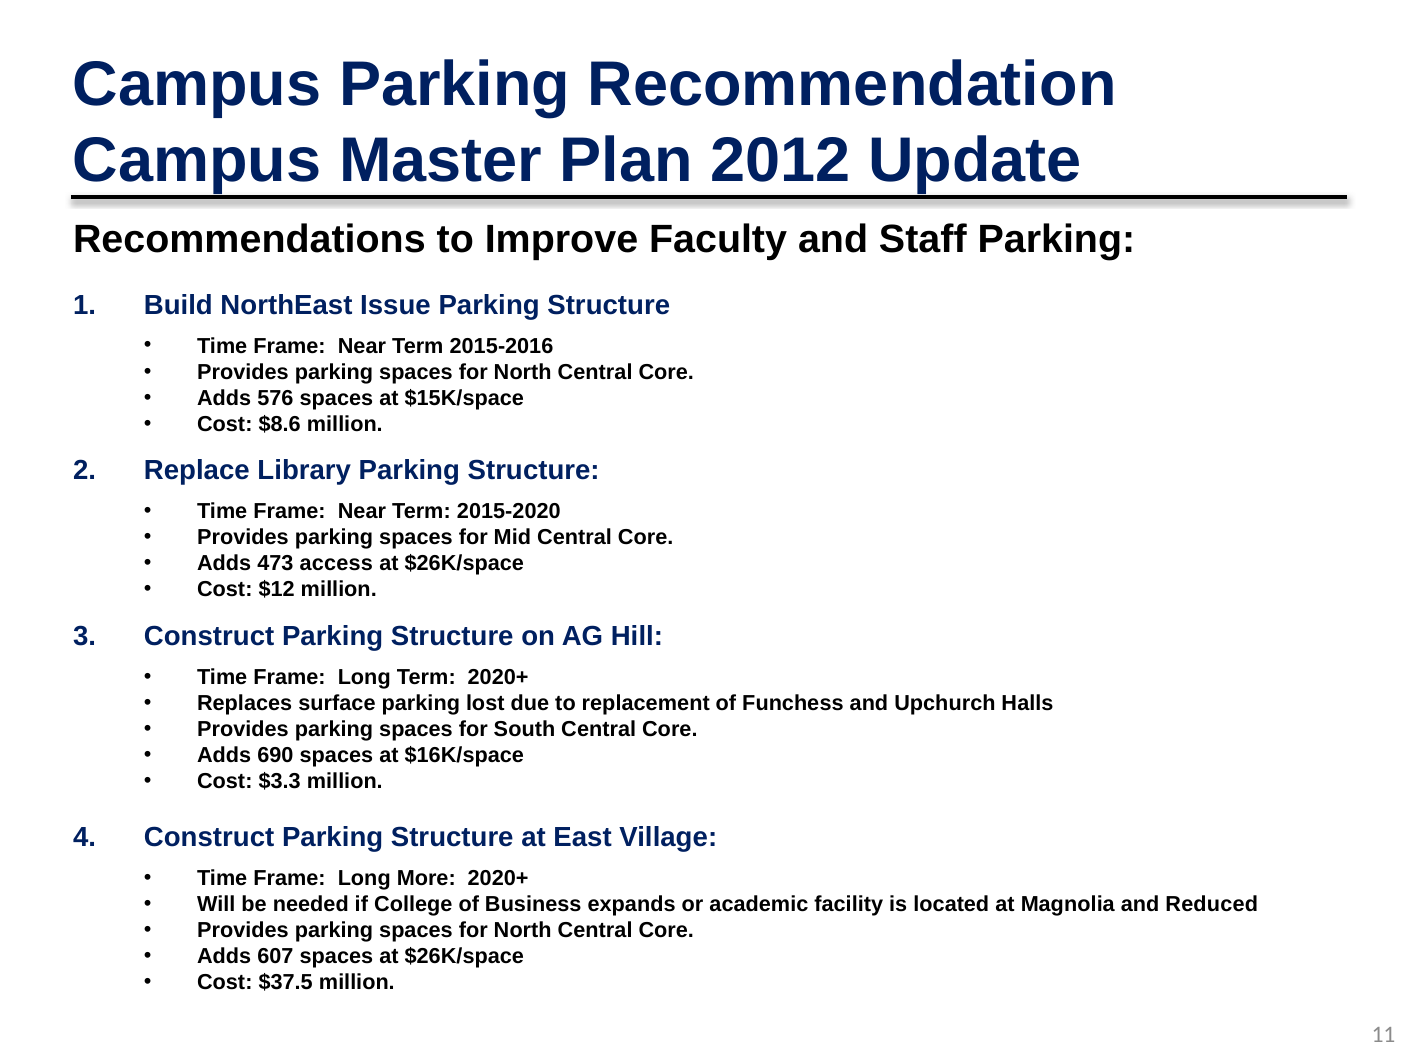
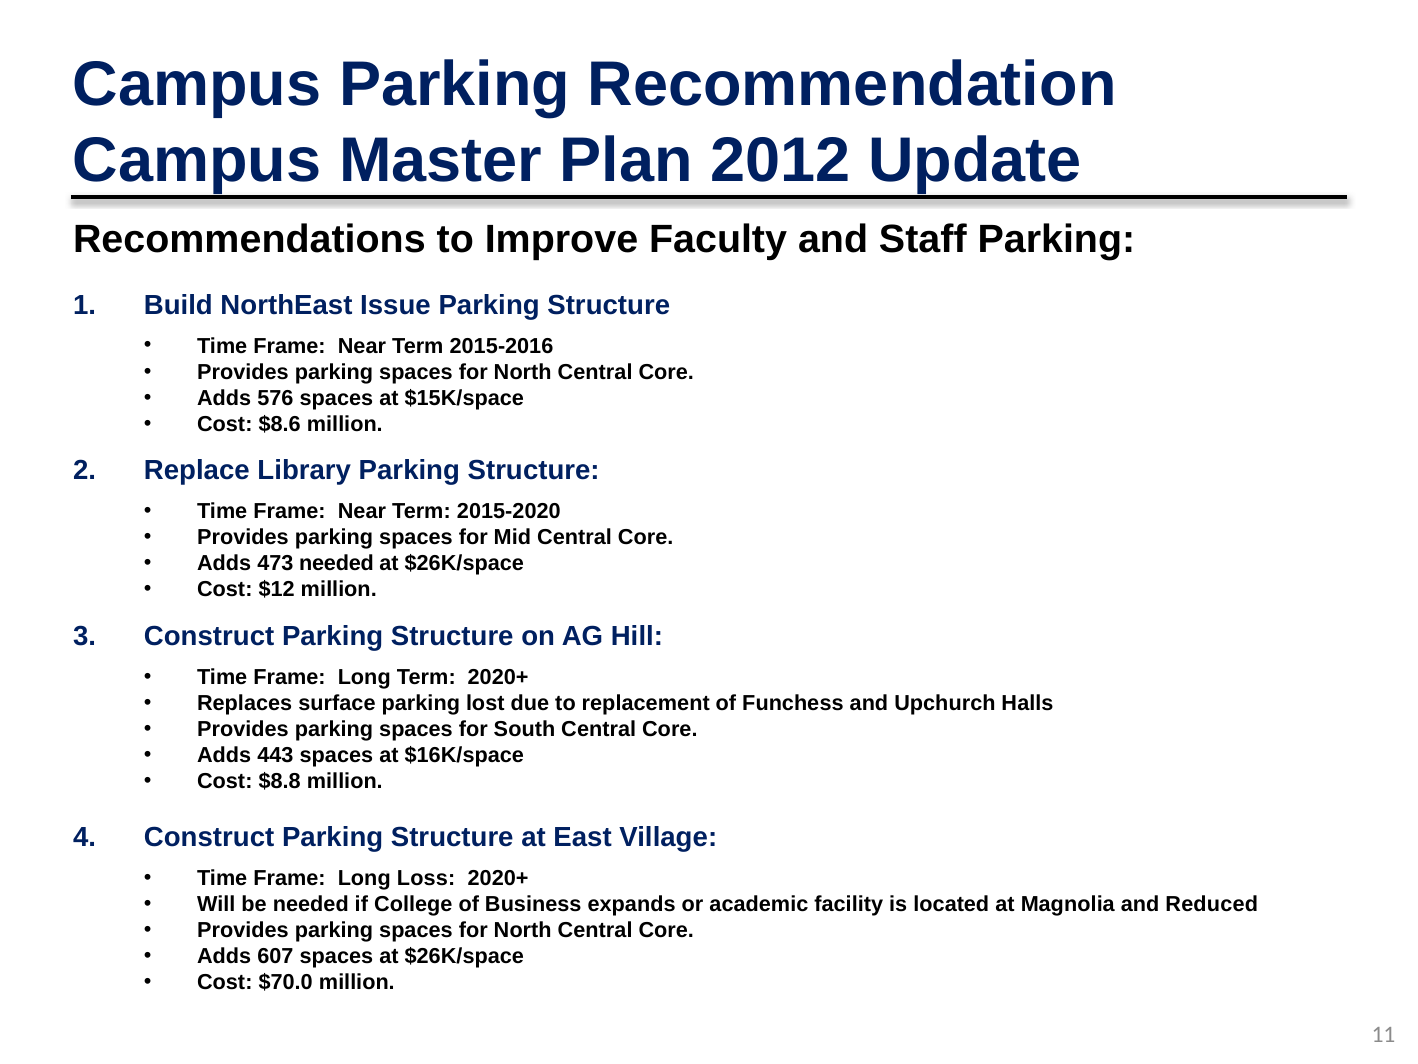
473 access: access -> needed (336, 563)
690: 690 -> 443 (275, 755)
$3.3: $3.3 -> $8.8 (280, 781)
More: More -> Loss (426, 878)
$37.5: $37.5 -> $70.0 (286, 982)
